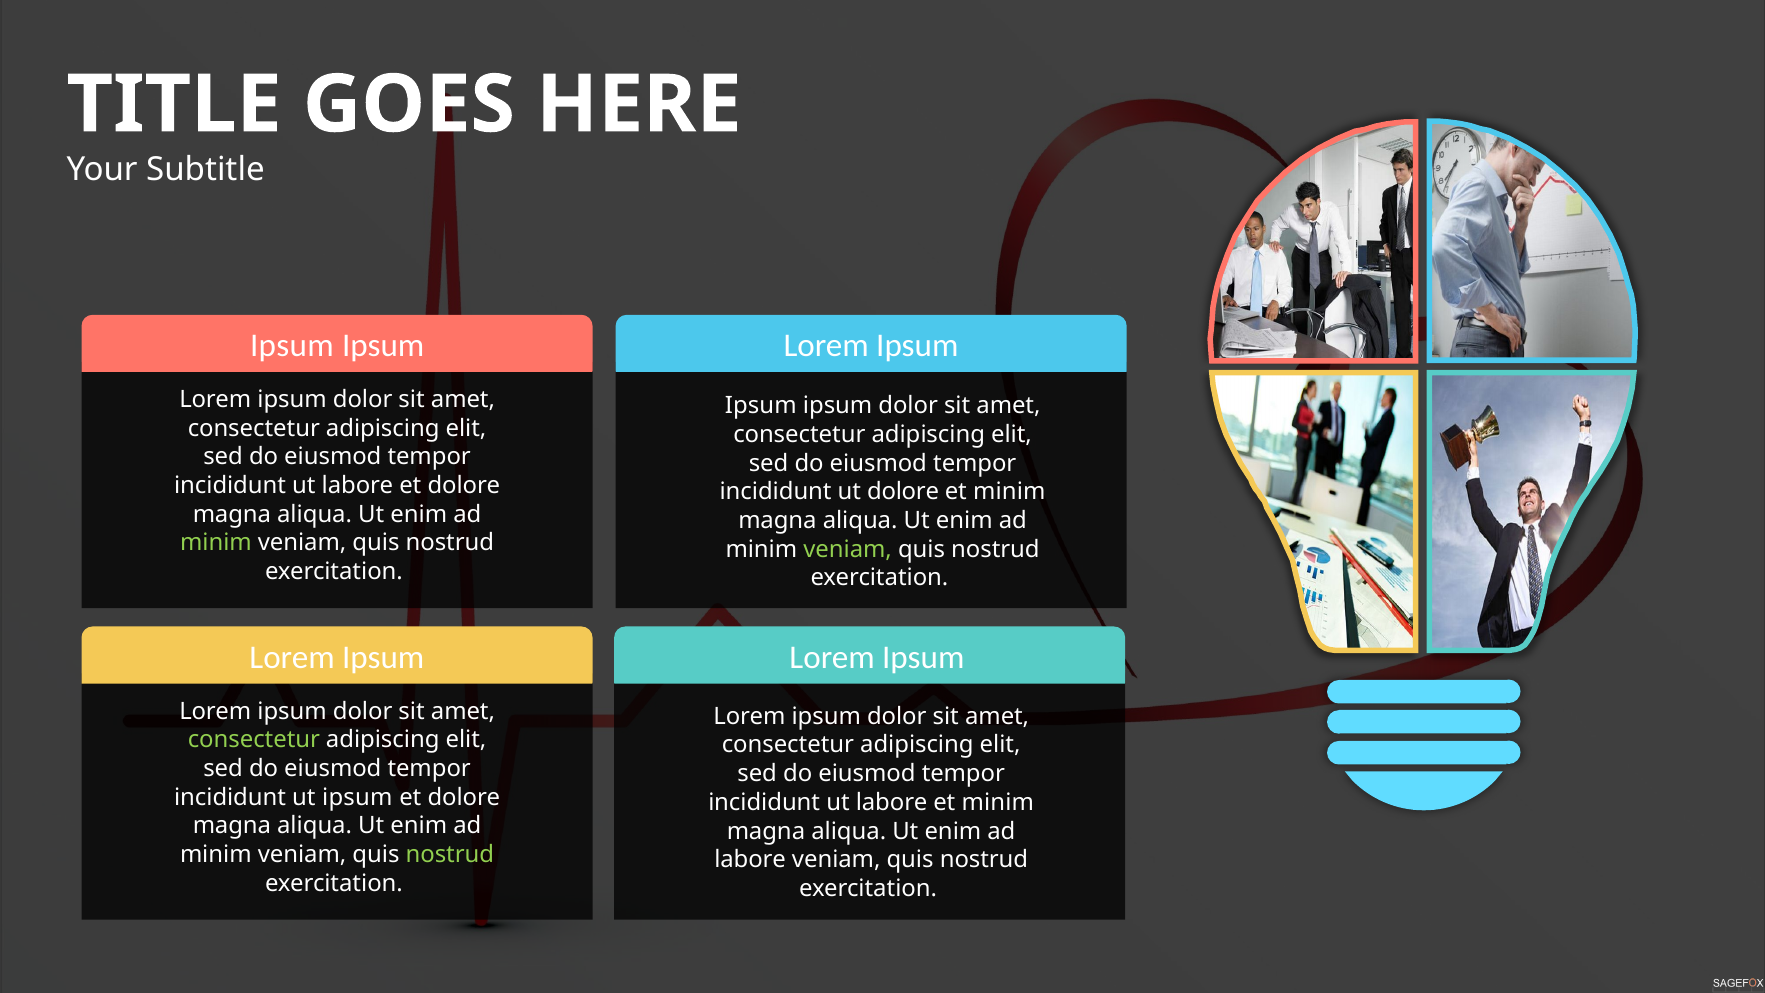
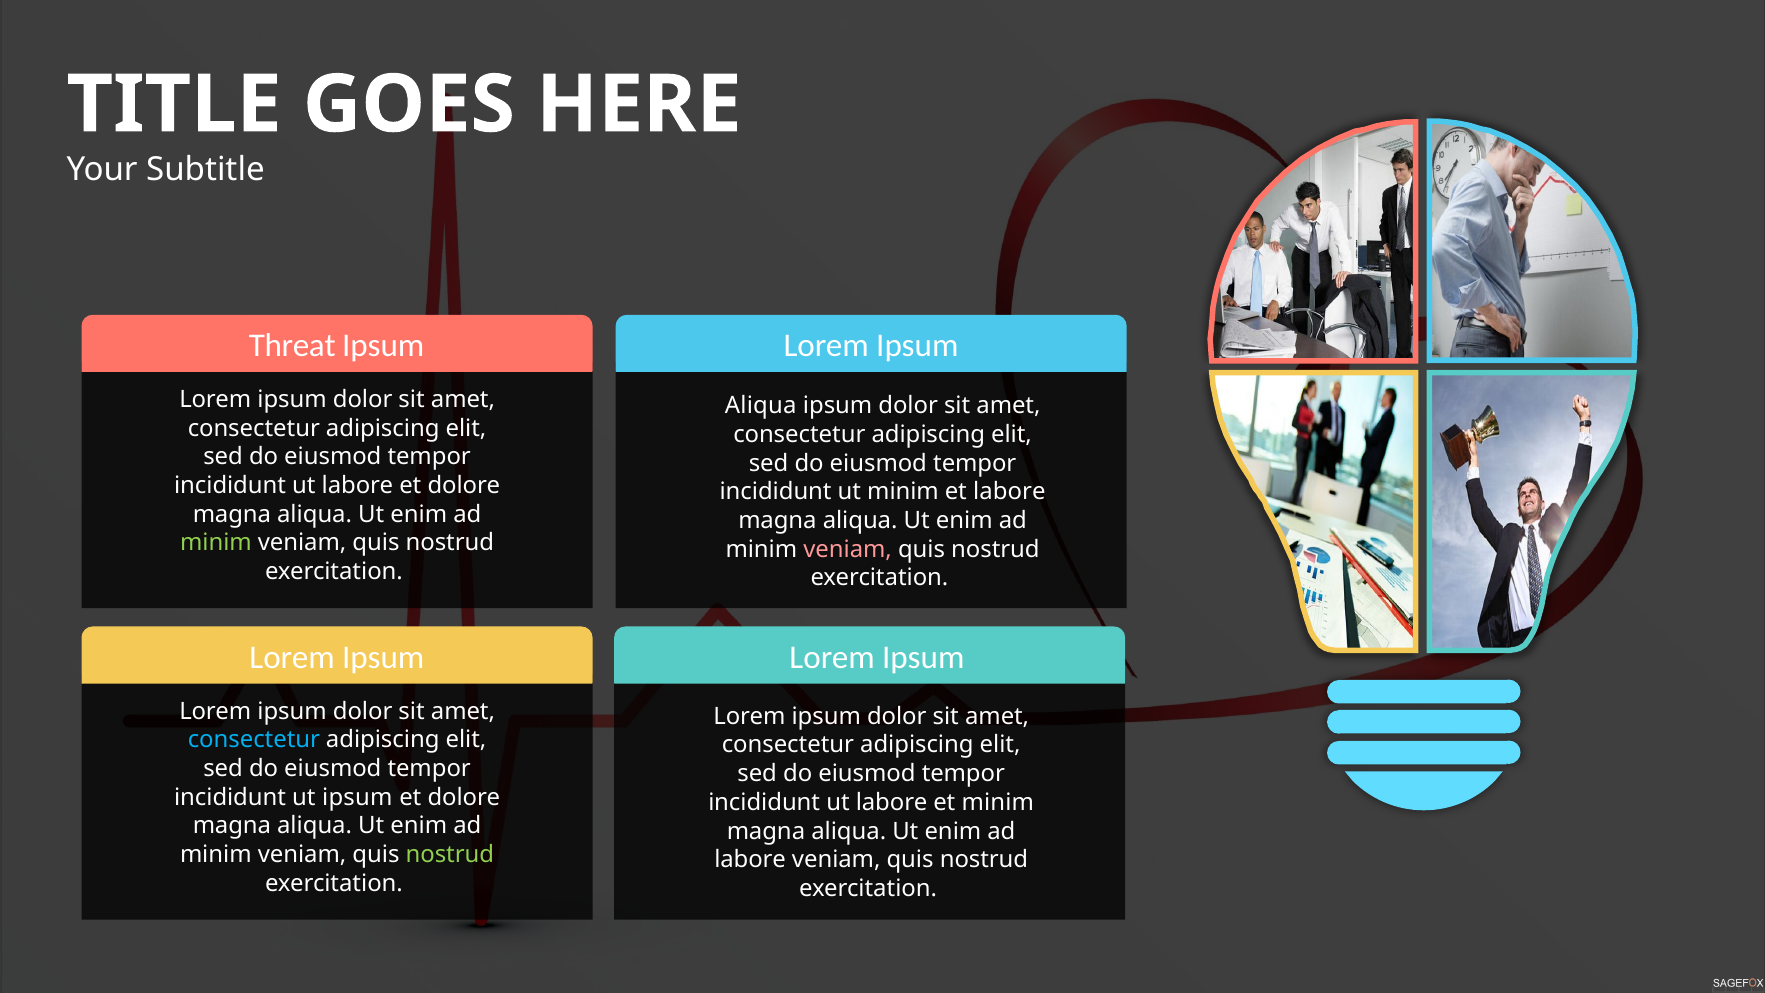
Ipsum: Ipsum -> Threat (292, 346)
Ipsum: Ipsum -> Aliqua (761, 406)
ut dolore: dolore -> minim (903, 492)
minim: minim -> labore (1009, 492)
veniam colour: light green -> pink (848, 549)
consectetur colour: light green -> light blue (254, 740)
